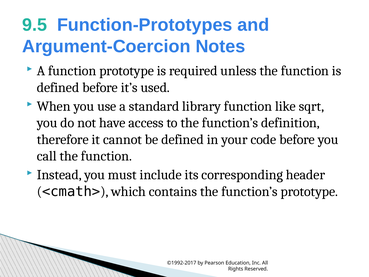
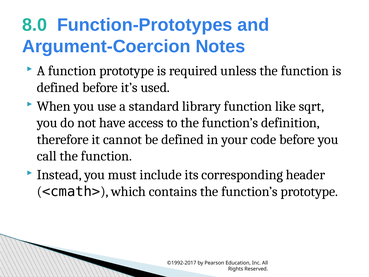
9.5: 9.5 -> 8.0 (35, 25)
